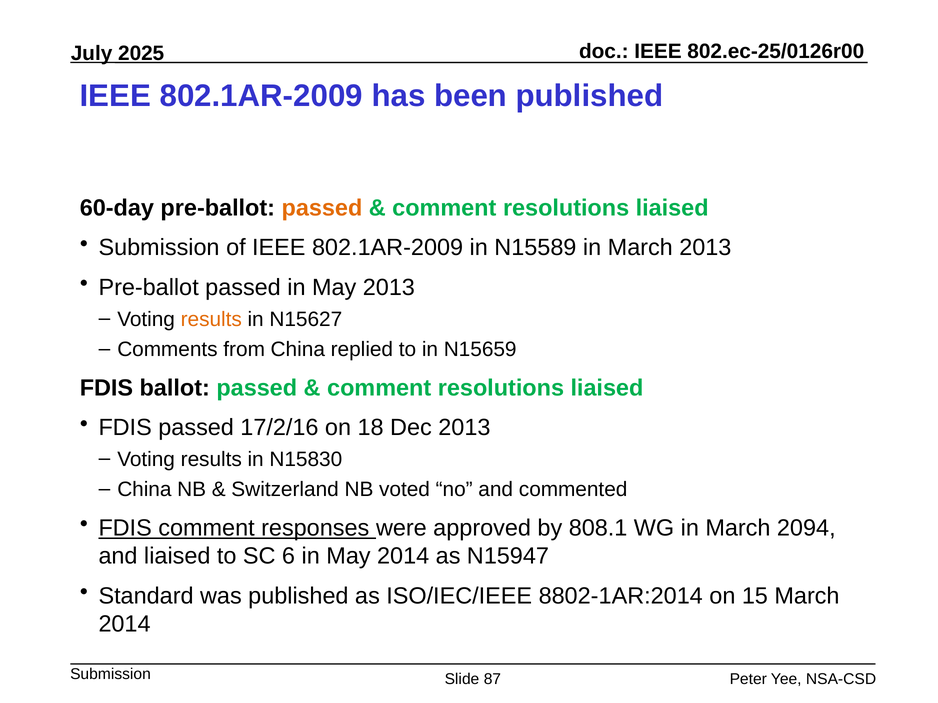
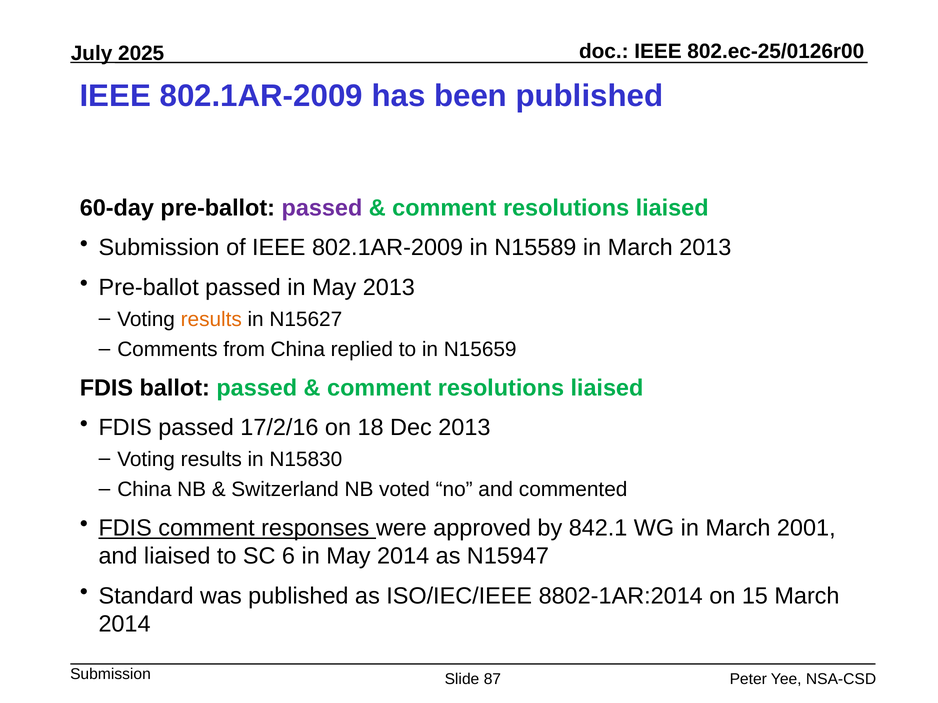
passed colour: orange -> purple (322, 208)
808.1: 808.1 -> 842.1 (598, 528)
2094: 2094 -> 2001 (806, 528)
